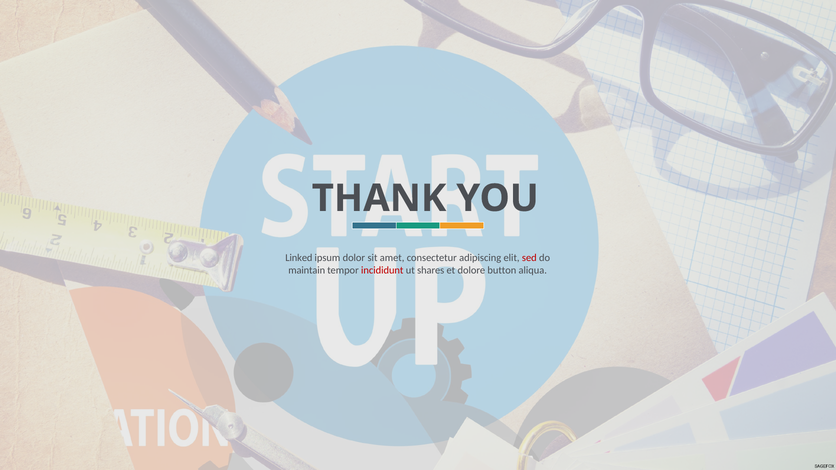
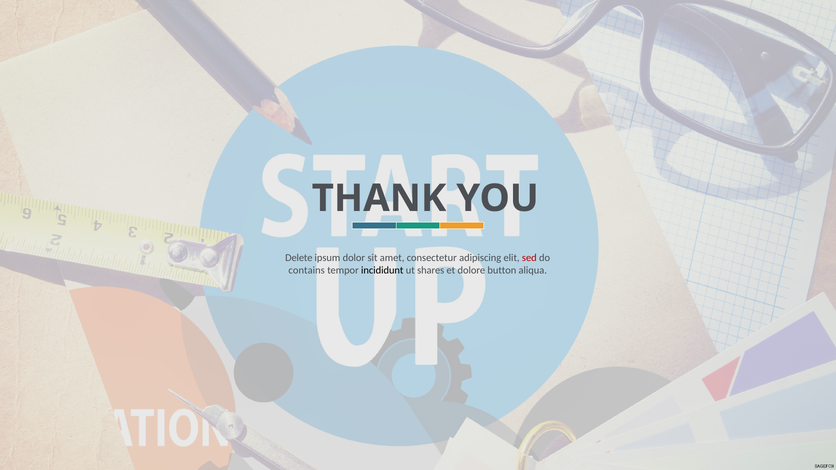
Linked: Linked -> Delete (299, 258)
maintain: maintain -> contains (307, 271)
incididunt colour: red -> black (382, 271)
